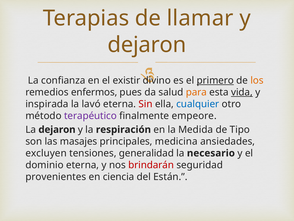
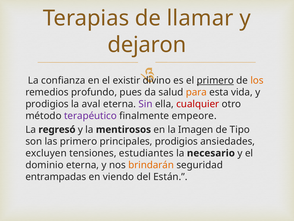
enfermos: enfermos -> profundo (94, 92)
vida underline: present -> none (242, 92)
inspirada: inspirada -> prodigios (47, 104)
lavó: lavó -> aval (91, 104)
Sin colour: red -> purple (146, 104)
cualquier colour: blue -> red (198, 104)
La dejaron: dejaron -> regresó (57, 129)
respiración: respiración -> mentirosos (123, 129)
Medida: Medida -> Imagen (196, 129)
las masajes: masajes -> primero (79, 141)
principales medicina: medicina -> prodigios (176, 141)
generalidad: generalidad -> estudiantes (146, 153)
brindarán colour: red -> orange (151, 165)
provenientes: provenientes -> entrampadas (56, 176)
ciencia: ciencia -> viendo (118, 176)
